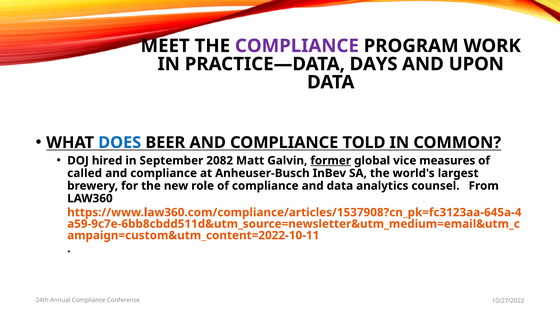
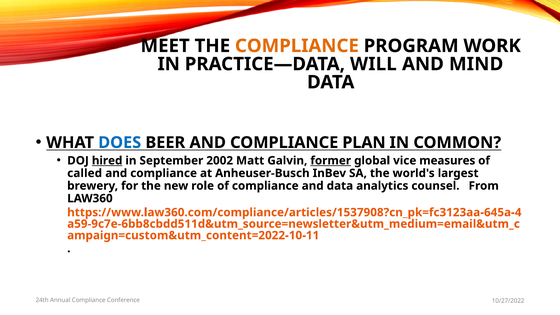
COMPLIANCE colour: purple -> orange (297, 46)
DAYS: DAYS -> WILL (373, 64)
UPON: UPON -> MIND (476, 64)
TOLD: TOLD -> PLAN (364, 143)
hired underline: none -> present (107, 161)
2082: 2082 -> 2002 (220, 161)
